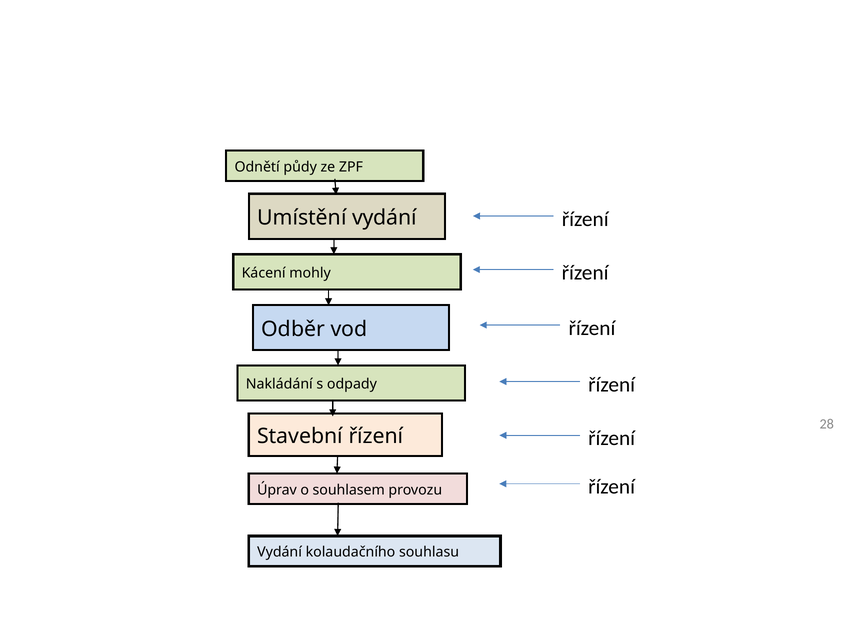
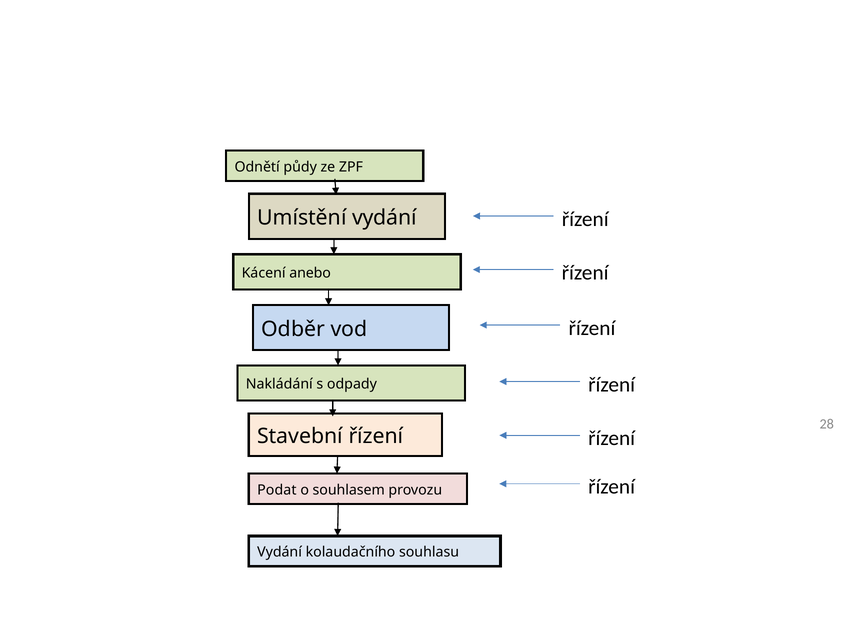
mohly: mohly -> anebo (310, 273)
Úprav: Úprav -> Podat (277, 490)
